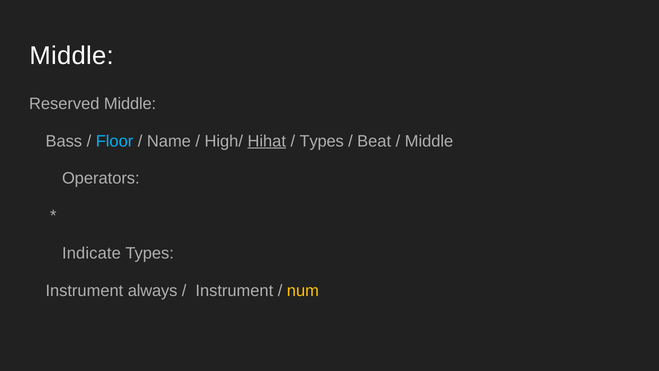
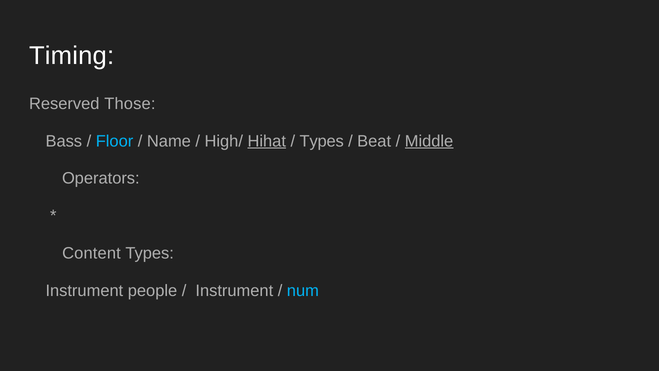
Middle: Middle -> Timing (72, 56)
Reserved Middle: Middle -> Those (130, 104)
Middle underline: none -> present (429, 141)
Indicate: Indicate -> Content (91, 253)
always: always -> people (153, 290)
num colour: yellow -> light blue (303, 290)
